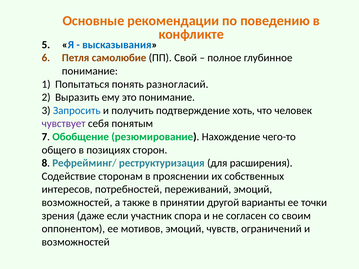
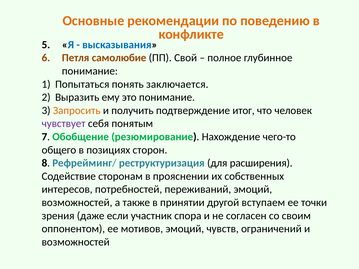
разногласий: разногласий -> заключается (177, 84)
Запросить colour: blue -> orange (77, 111)
хоть: хоть -> итог (244, 111)
варианты: варианты -> вступаем (263, 203)
